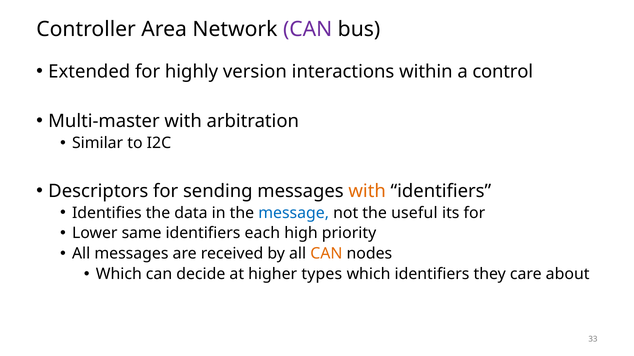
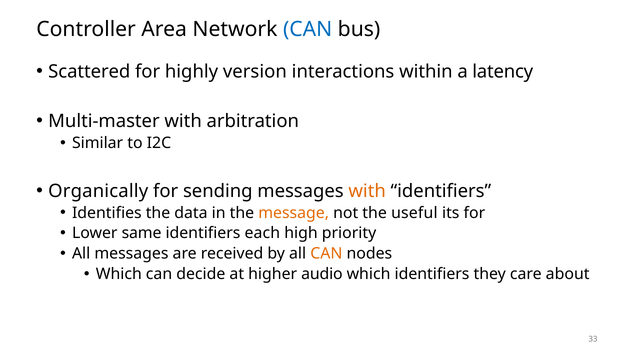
CAN colour: purple -> blue (308, 30)
Extended: Extended -> Scattered (89, 72)
control: control -> latency (503, 72)
Descriptors: Descriptors -> Organically (98, 191)
message colour: blue -> orange (294, 213)
types: types -> audio (322, 274)
